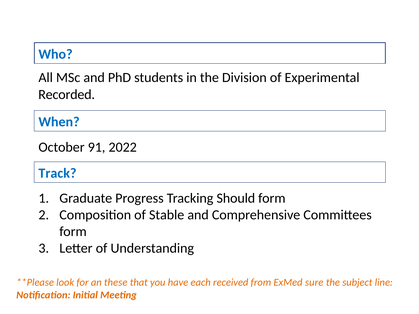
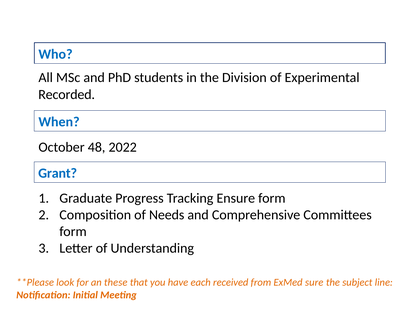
91: 91 -> 48 (97, 147)
Track: Track -> Grant (58, 173)
Should: Should -> Ensure (236, 198)
Stable: Stable -> Needs (167, 215)
